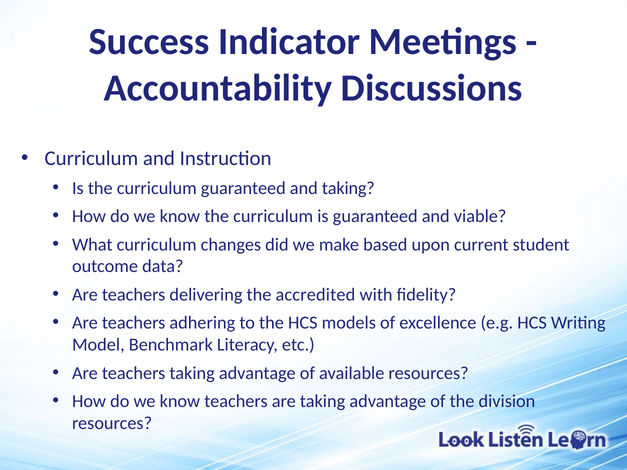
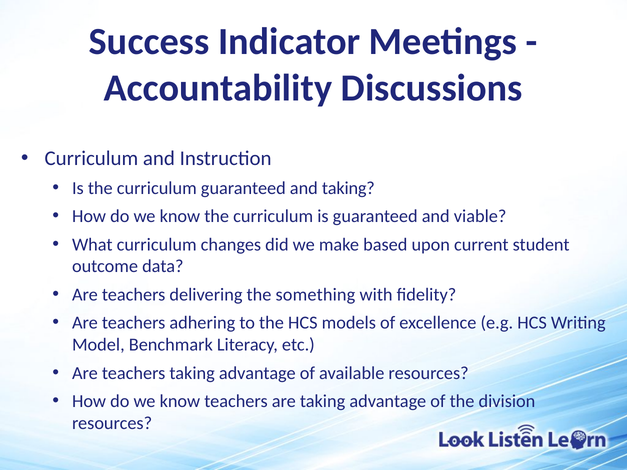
accredited: accredited -> something (315, 295)
